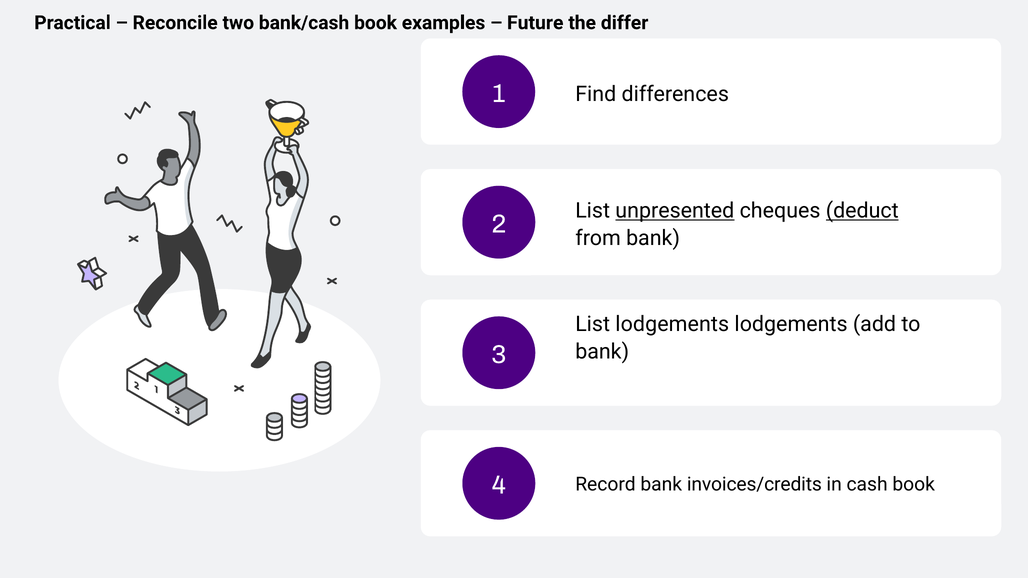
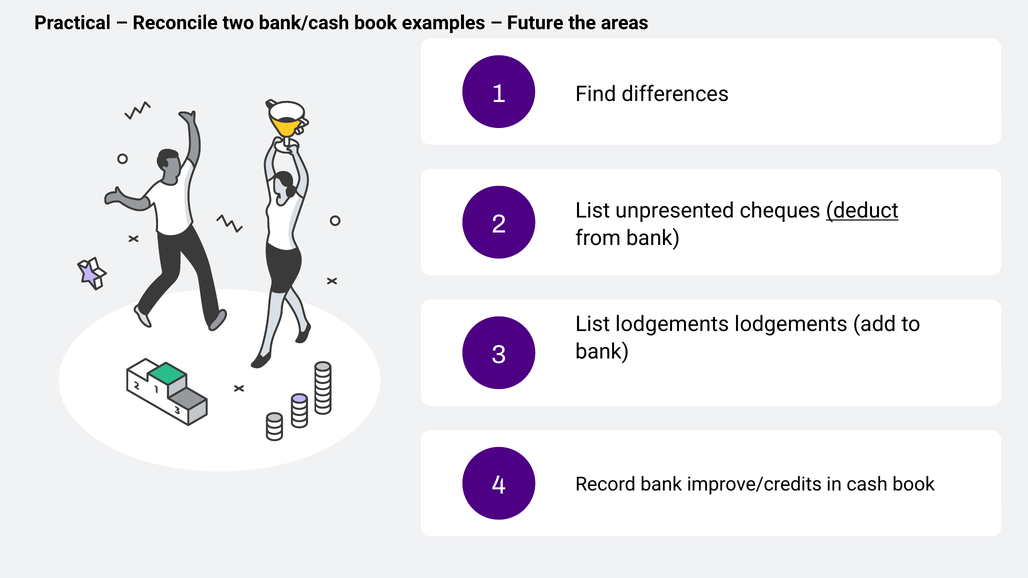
differ: differ -> areas (625, 23)
unpresented underline: present -> none (675, 211)
invoices/credits: invoices/credits -> improve/credits (754, 485)
